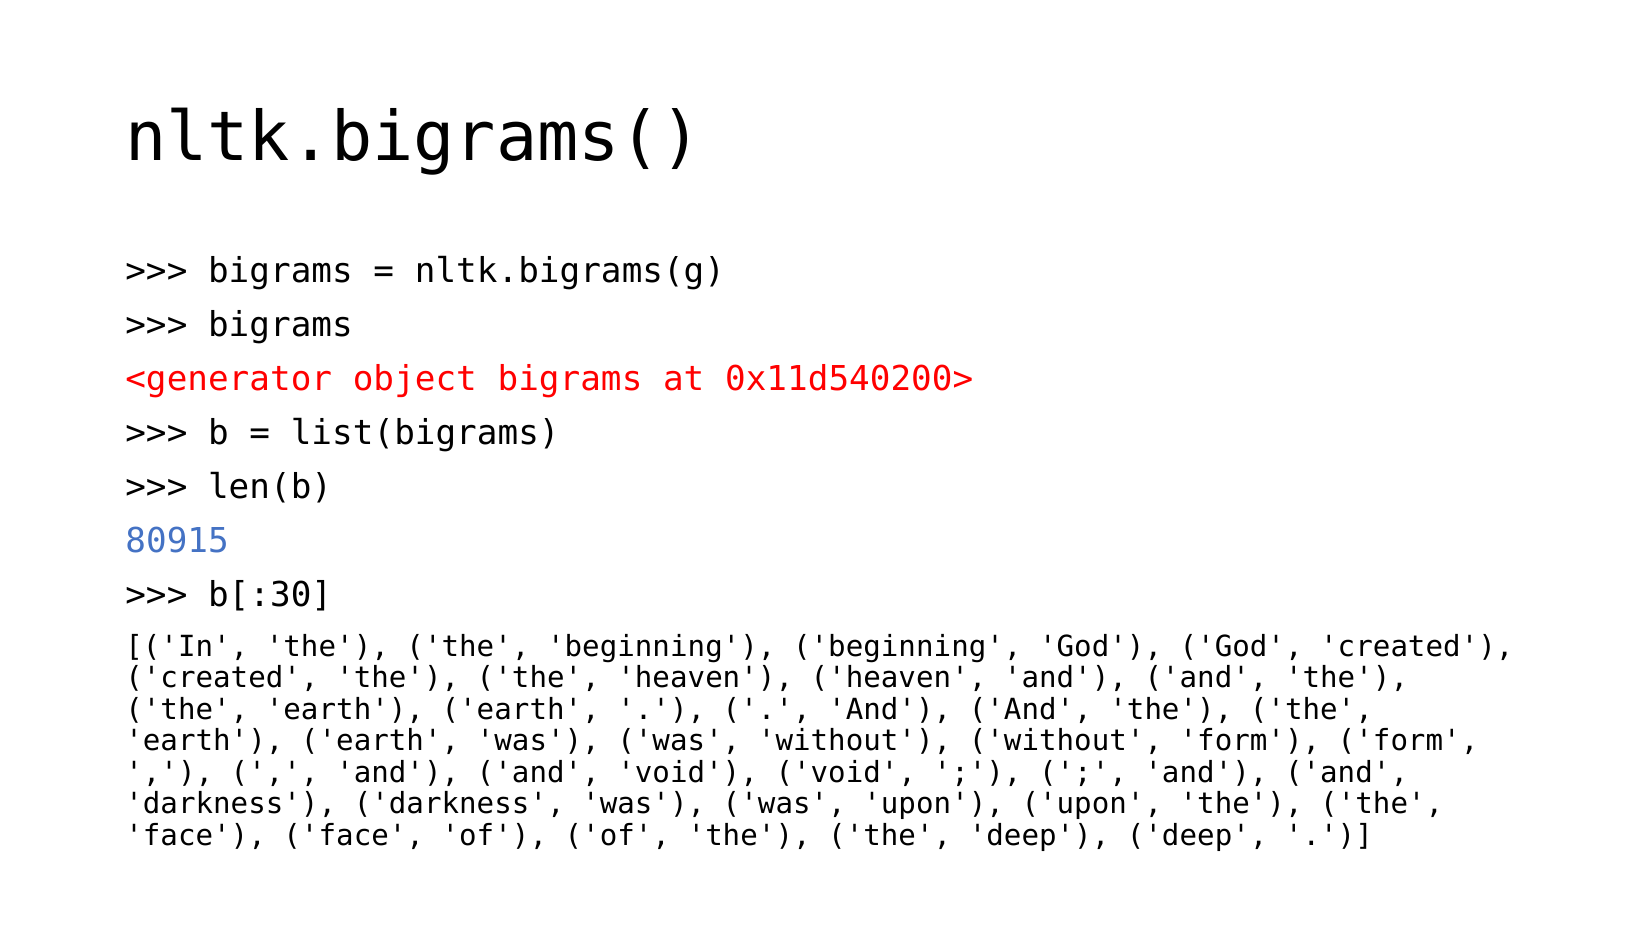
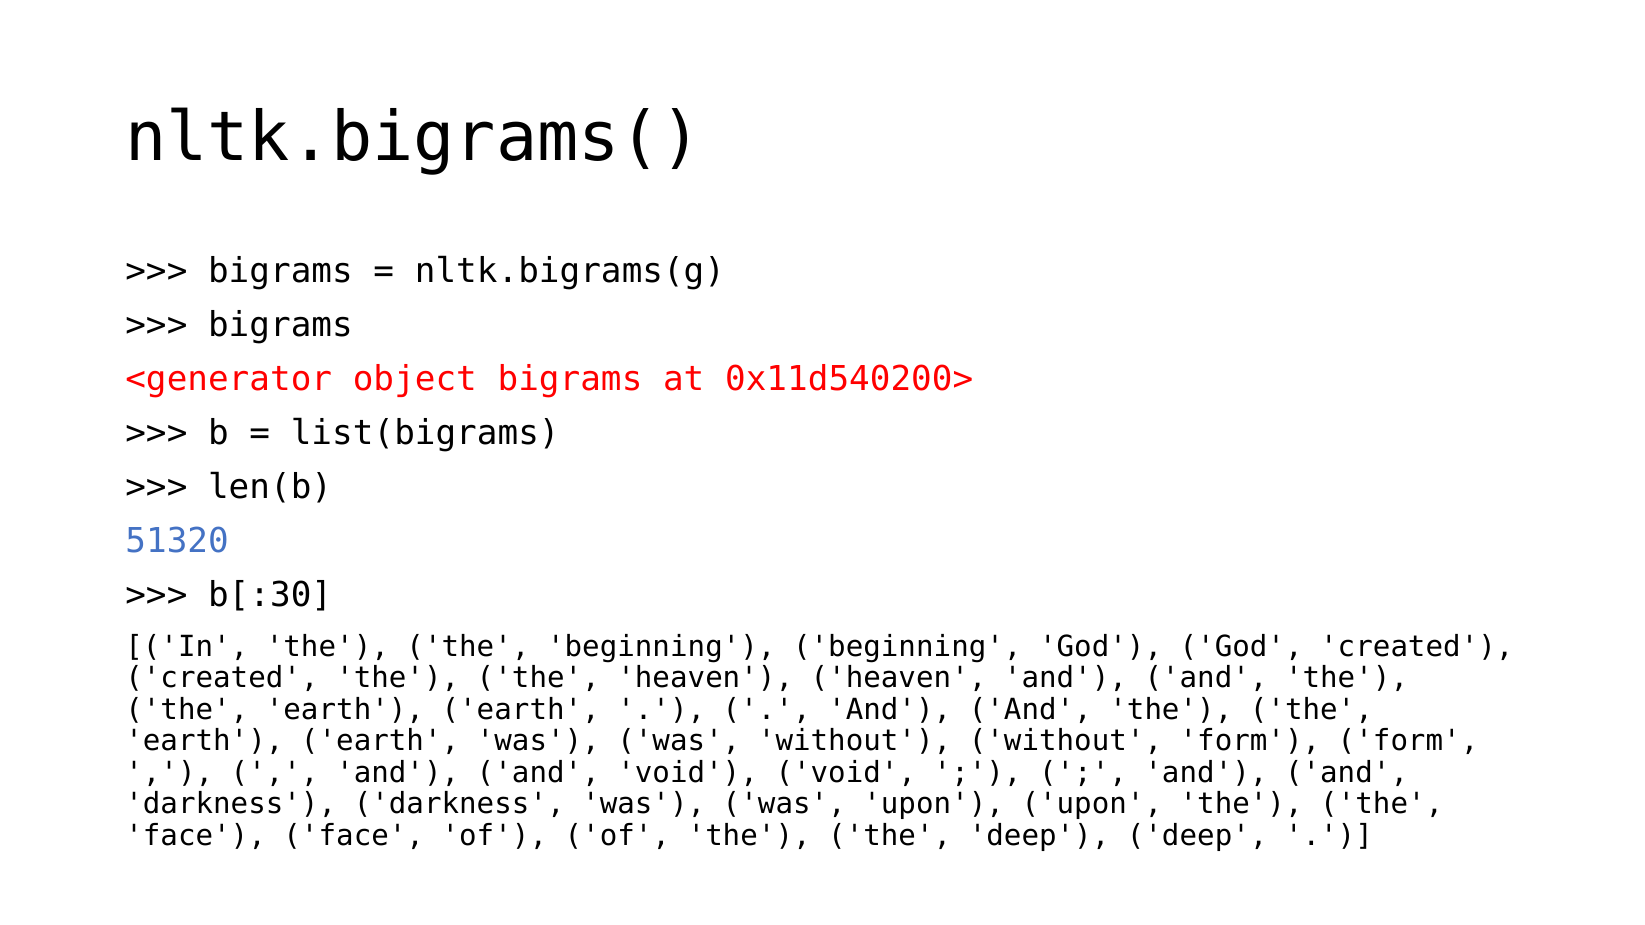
80915: 80915 -> 51320 (177, 542)
